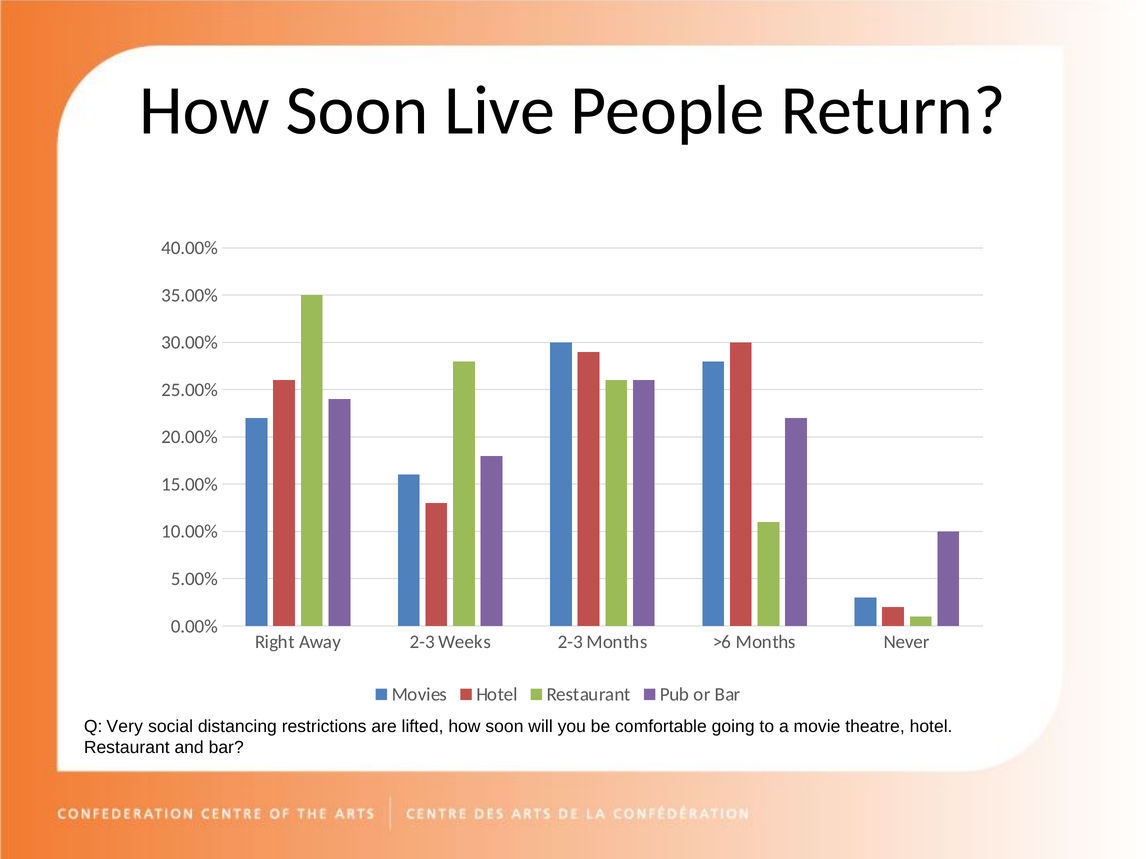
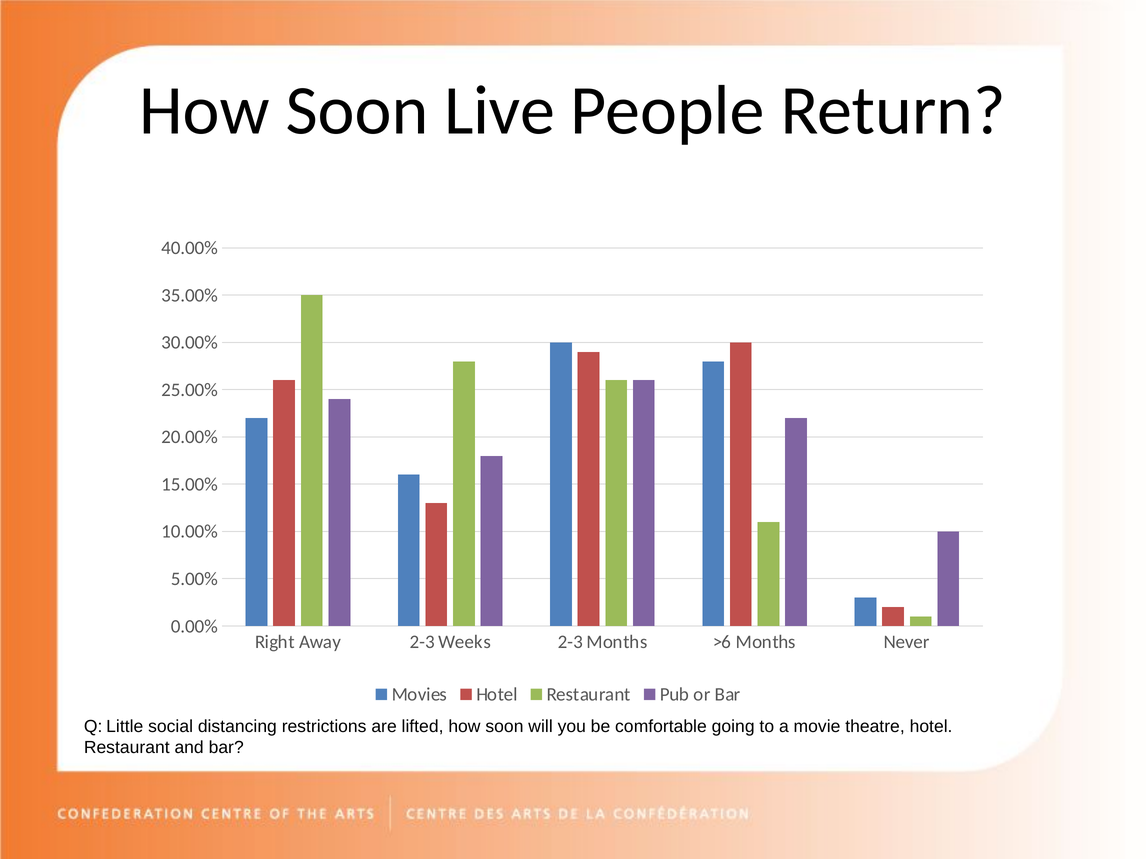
Very: Very -> Little (125, 727)
